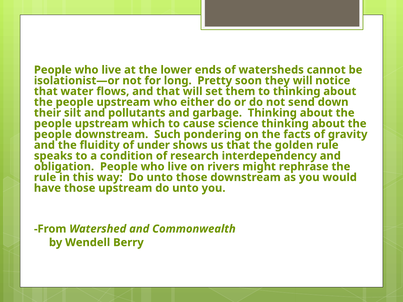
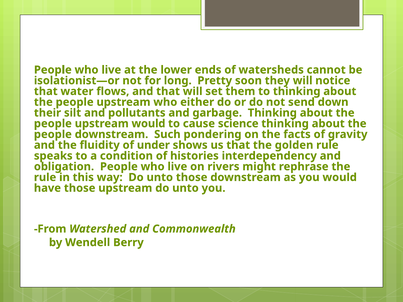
upstream which: which -> would (148, 124)
research: research -> histories (194, 156)
